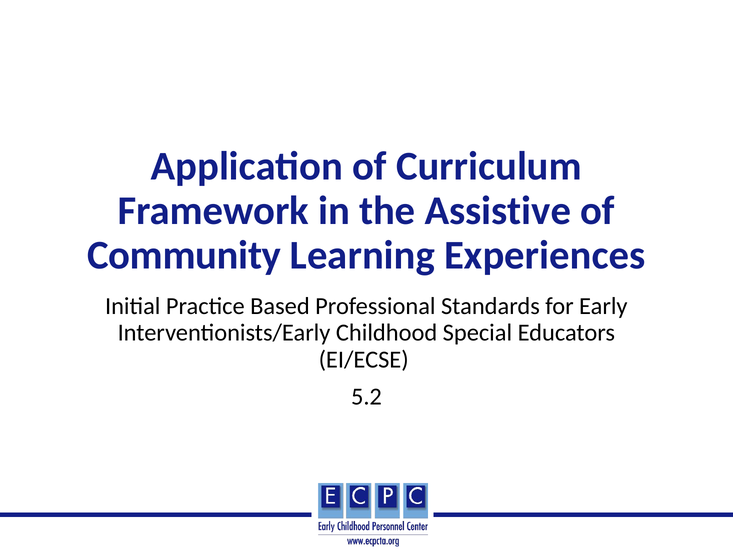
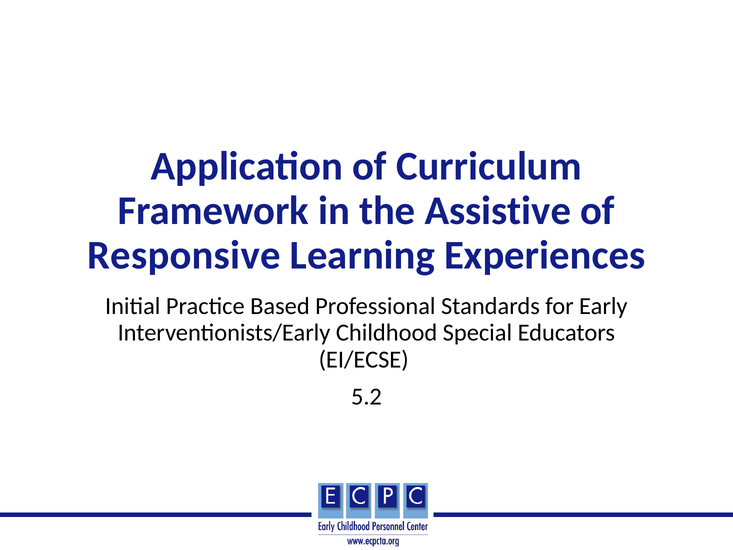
Community: Community -> Responsive (184, 255)
